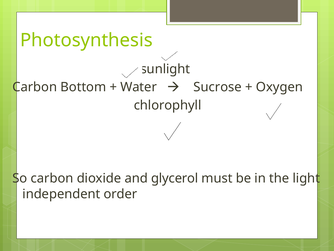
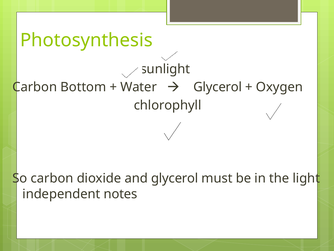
Sucrose: Sucrose -> Glycerol (218, 87)
order: order -> notes (120, 194)
